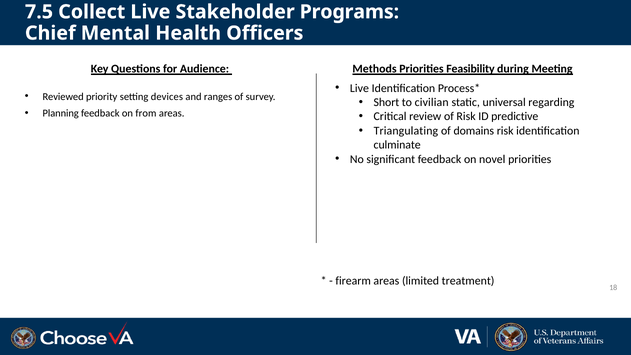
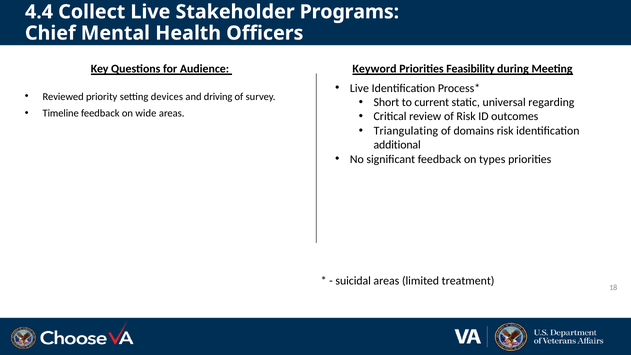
7.5: 7.5 -> 4.4 (39, 12)
Methods: Methods -> Keyword (375, 69)
ranges: ranges -> driving (218, 97)
civilian: civilian -> current (432, 102)
Planning: Planning -> Timeline (61, 113)
from: from -> wide (146, 113)
predictive: predictive -> outcomes (515, 117)
culminate: culminate -> additional (397, 145)
novel: novel -> types (492, 159)
firearm: firearm -> suicidal (353, 281)
